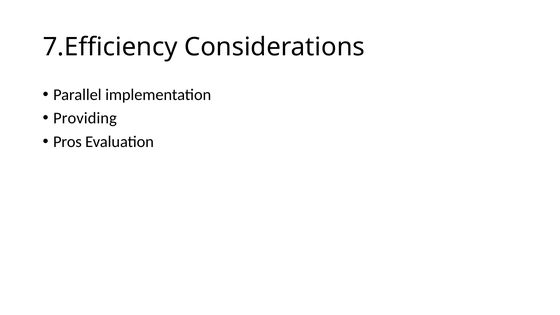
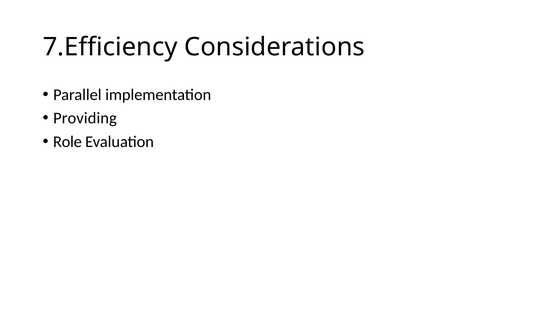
Pros: Pros -> Role (67, 142)
